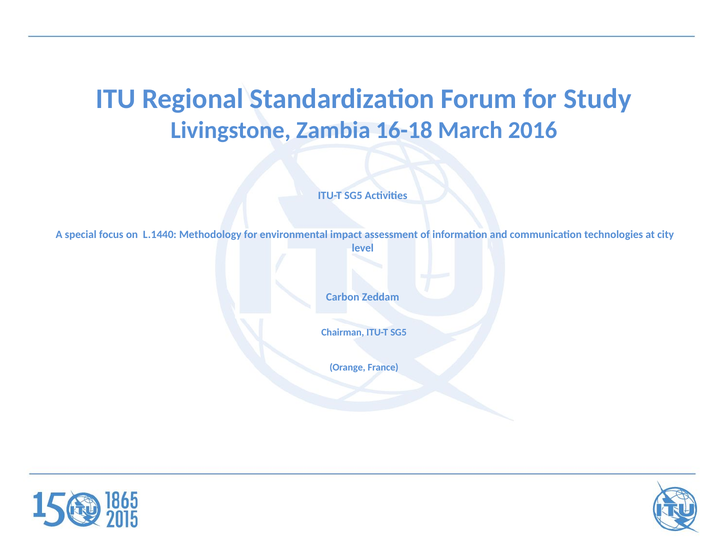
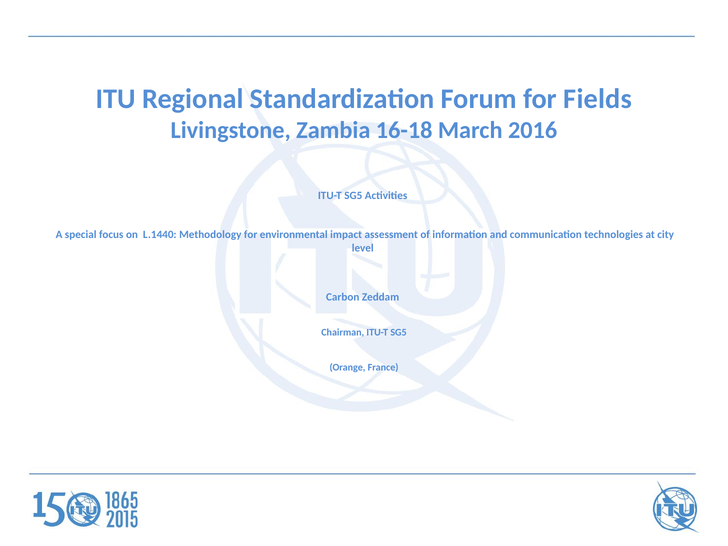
Study: Study -> Fields (598, 99)
